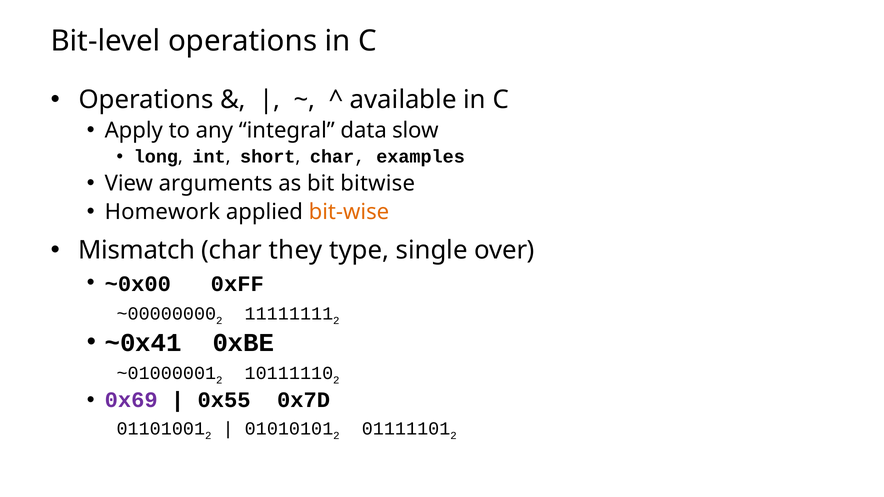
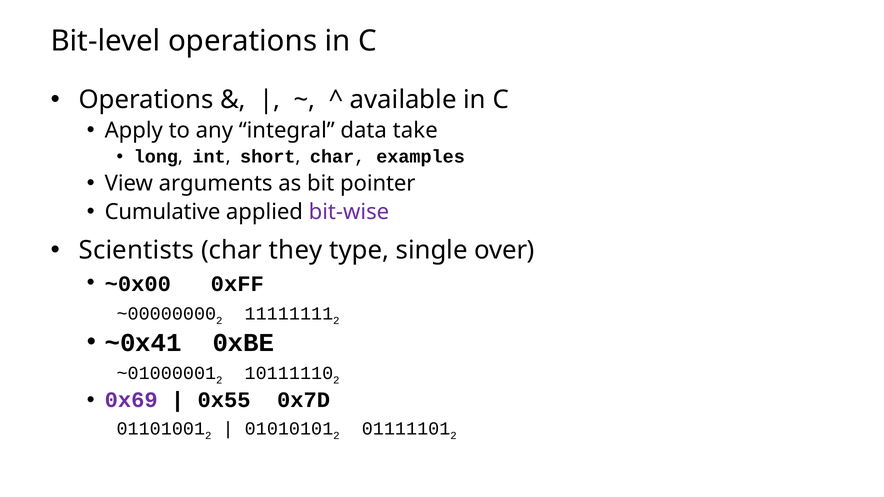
slow: slow -> take (415, 130)
bitwise: bitwise -> pointer (378, 183)
Homework: Homework -> Cumulative (163, 212)
bit-wise colour: orange -> purple (349, 212)
Mismatch: Mismatch -> Scientists (136, 251)
